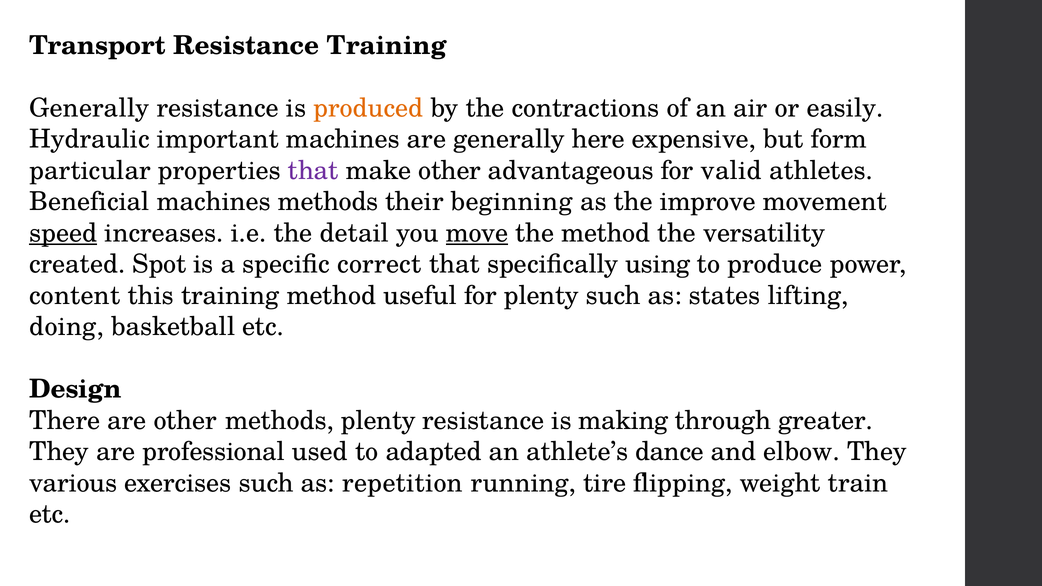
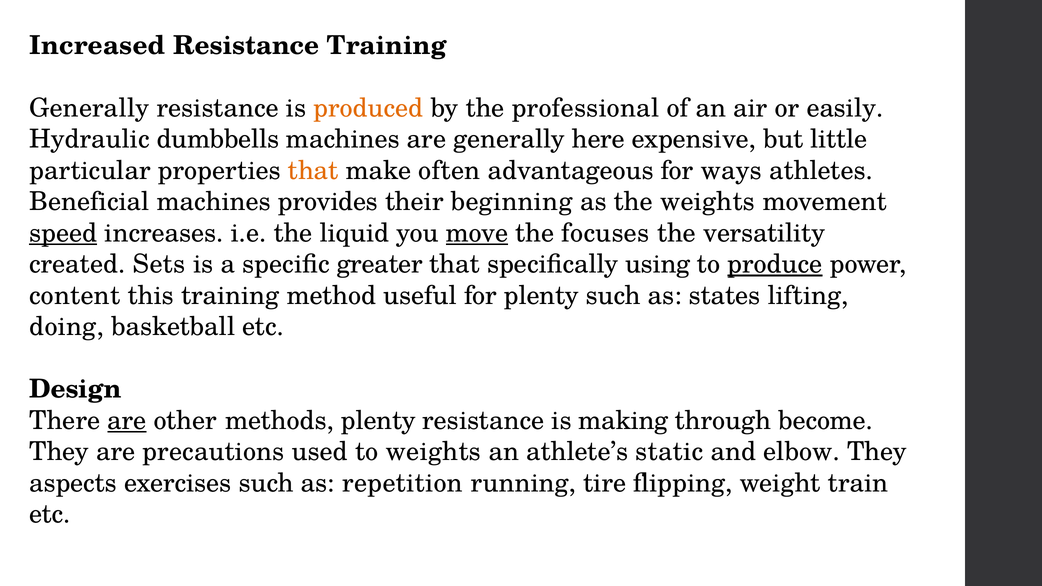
Transport: Transport -> Increased (97, 46)
contractions: contractions -> professional (585, 108)
important: important -> dumbbells (218, 139)
form: form -> little (839, 139)
that colour: purple -> orange (313, 171)
make other: other -> often (449, 171)
valid: valid -> ways (731, 171)
machines methods: methods -> provides (328, 202)
the improve: improve -> weights (708, 202)
detail: detail -> liquid (354, 233)
the method: method -> focuses (605, 233)
Spot: Spot -> Sets (159, 264)
correct: correct -> greater (380, 264)
produce underline: none -> present (775, 264)
are underline: none -> present (127, 421)
greater: greater -> become (826, 421)
professional: professional -> precautions (213, 452)
to adapted: adapted -> weights (433, 452)
dance: dance -> static (669, 452)
various: various -> aspects (73, 483)
